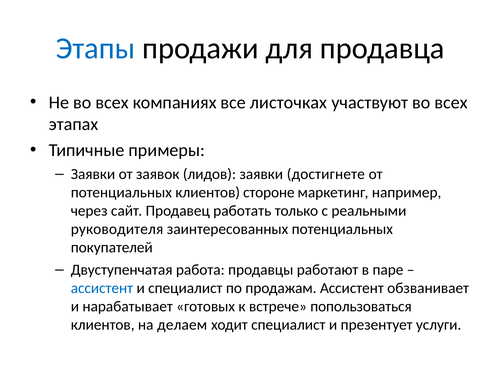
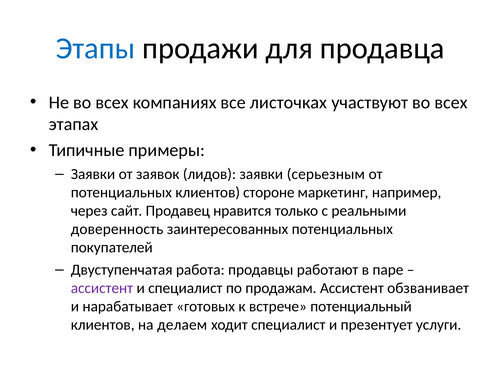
достигнете: достигнете -> серьезным (326, 174)
работать: работать -> нравится (242, 211)
руководителя: руководителя -> доверенность (117, 229)
ассистент colour: blue -> purple (102, 288)
попользоваться: попользоваться -> потенциальный (361, 306)
